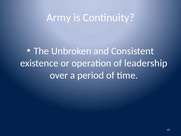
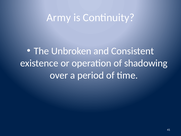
leadership: leadership -> shadowing (146, 63)
